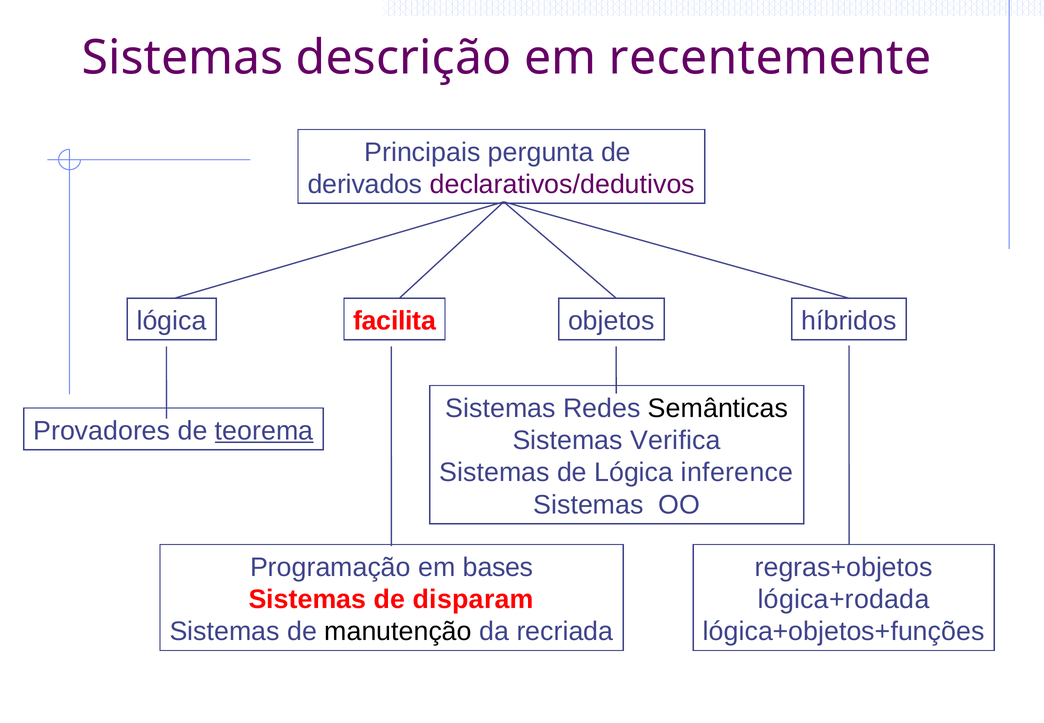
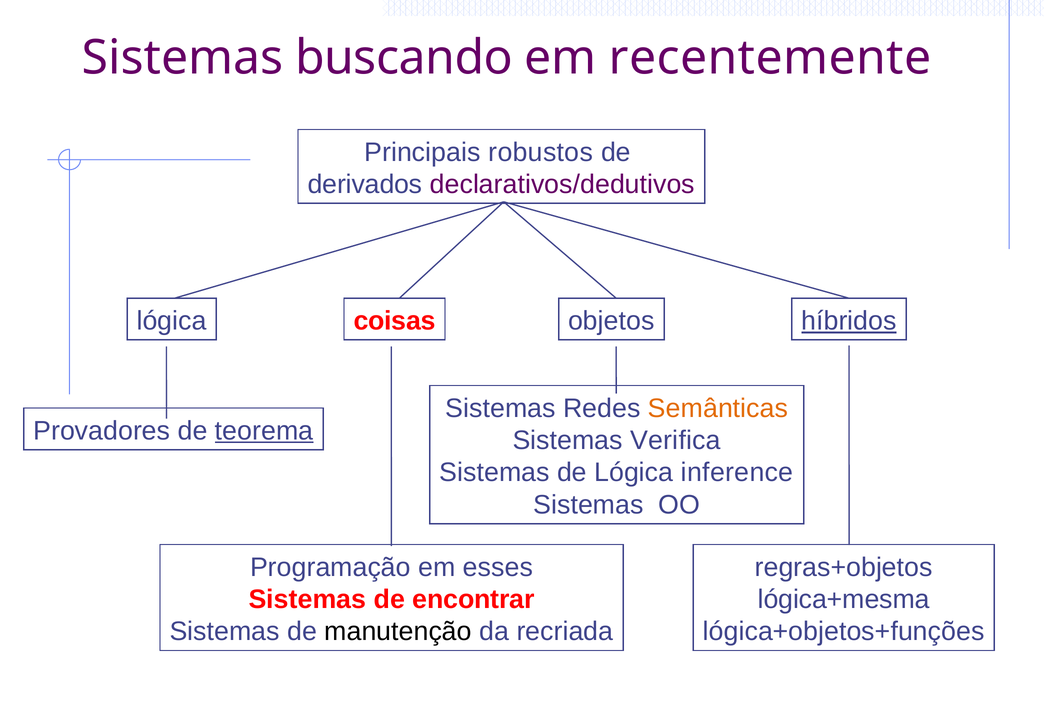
descrição: descrição -> buscando (404, 58)
pergunta: pergunta -> robustos (541, 152)
facilita: facilita -> coisas (395, 321)
híbridos underline: none -> present (849, 321)
Semânticas colour: black -> orange (718, 408)
bases: bases -> esses (498, 567)
disparam: disparam -> encontrar (473, 599)
lógica+rodada: lógica+rodada -> lógica+mesma (844, 599)
